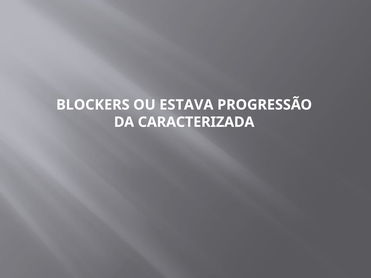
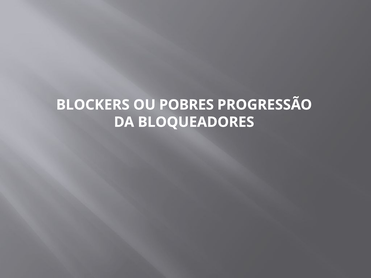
ESTAVA: ESTAVA -> POBRES (186, 105)
CARACTERIZADA: CARACTERIZADA -> BLOQUEADORES (196, 122)
